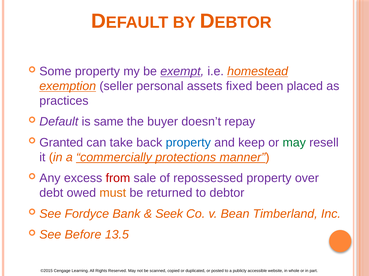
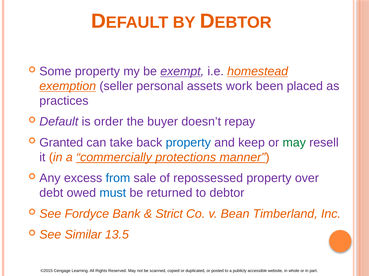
fixed: fixed -> work (239, 86)
same: same -> order (109, 122)
from colour: red -> blue (118, 179)
must colour: orange -> blue (113, 193)
Seek: Seek -> Strict (169, 214)
Before: Before -> Similar (83, 235)
